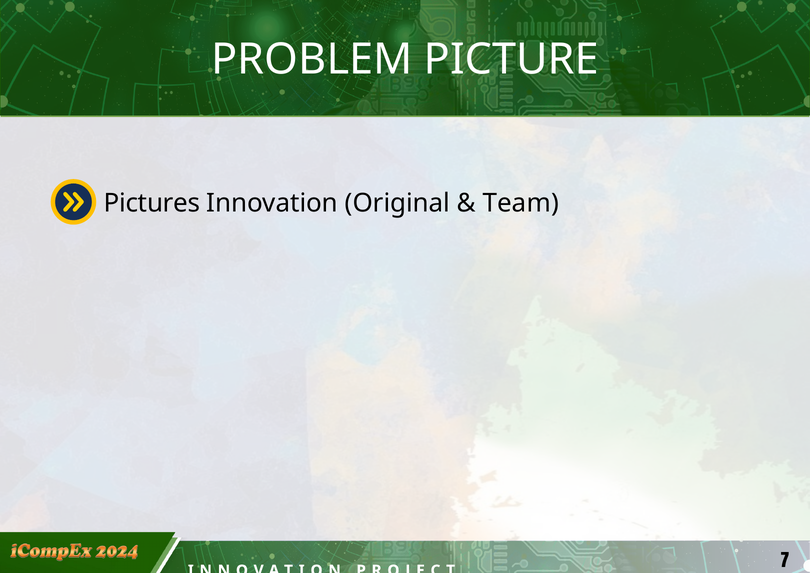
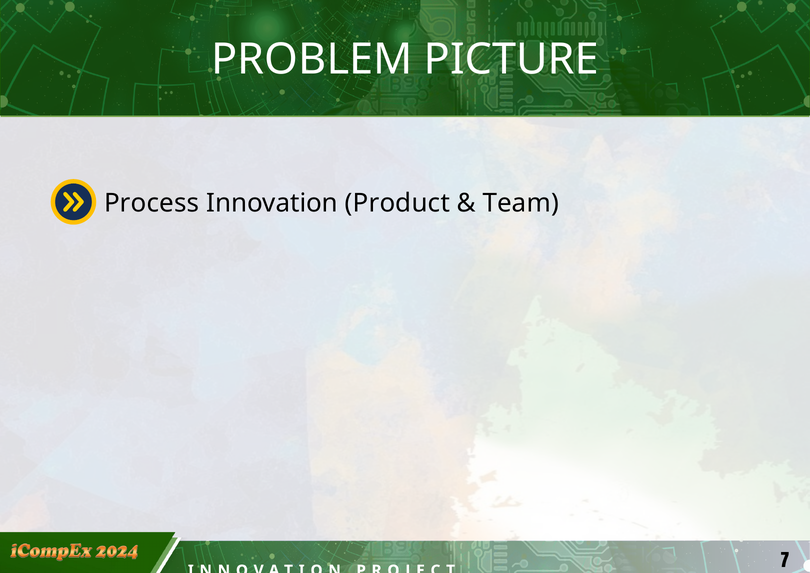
Pictures: Pictures -> Process (152, 203)
Original: Original -> Product (397, 203)
